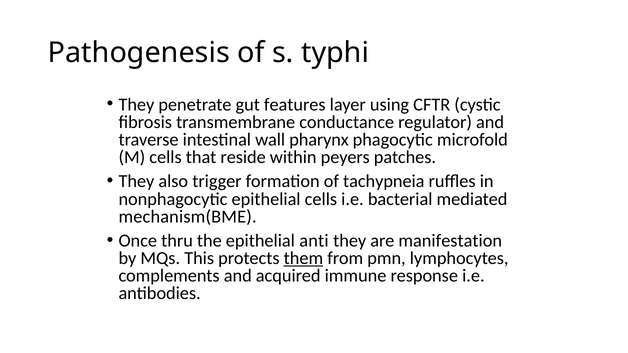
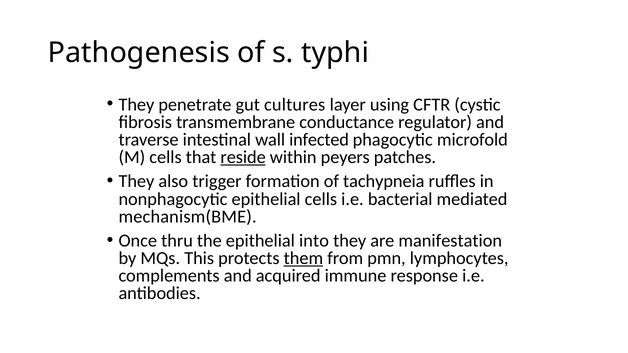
features: features -> cultures (295, 105)
pharynx: pharynx -> infected (319, 140)
reside underline: none -> present (243, 157)
anti: anti -> into (314, 241)
